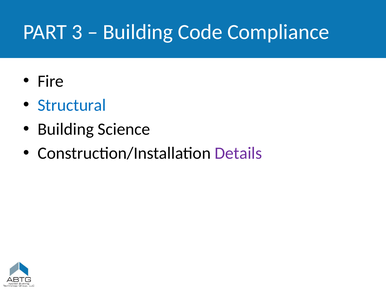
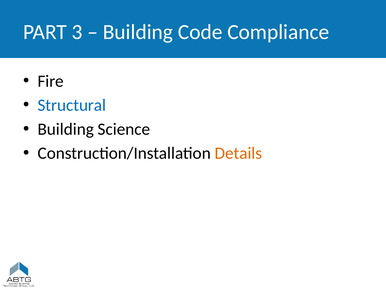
Details colour: purple -> orange (238, 153)
